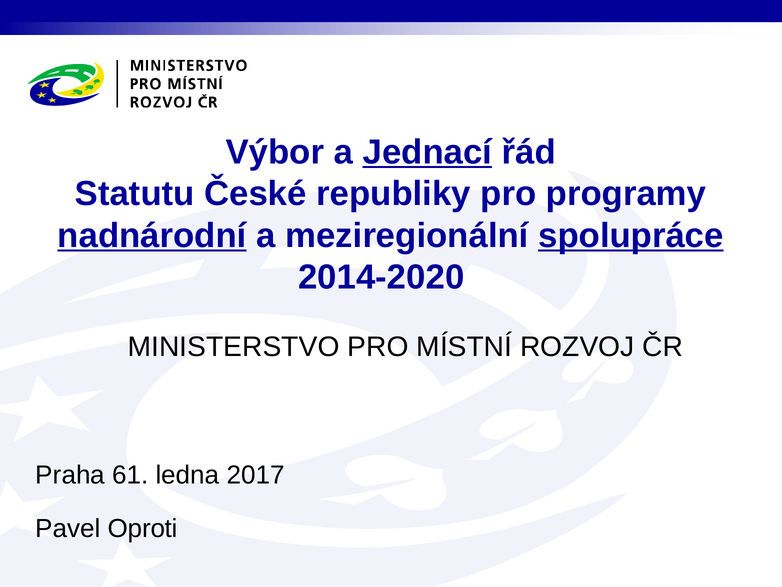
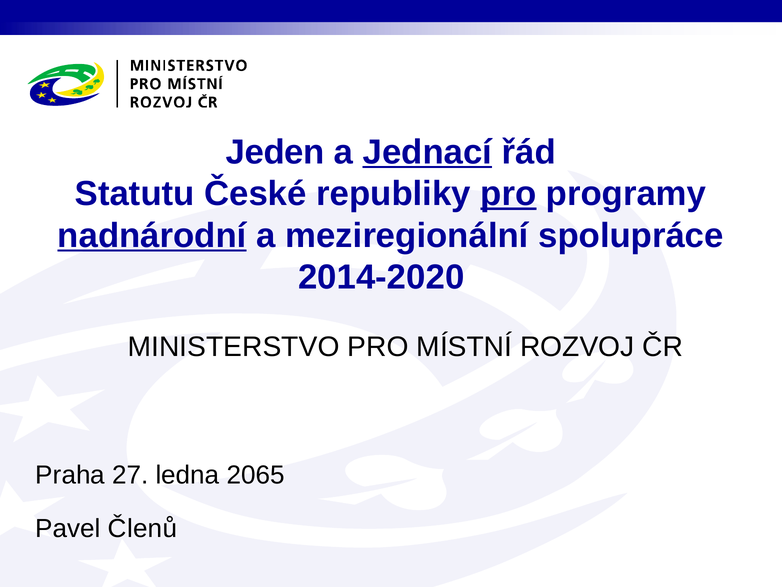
Výbor: Výbor -> Jeden (275, 152)
pro underline: none -> present (508, 194)
spolupráce underline: present -> none (631, 235)
61: 61 -> 27 (130, 475)
2017: 2017 -> 2065 (256, 475)
Oproti: Oproti -> Členů (143, 528)
